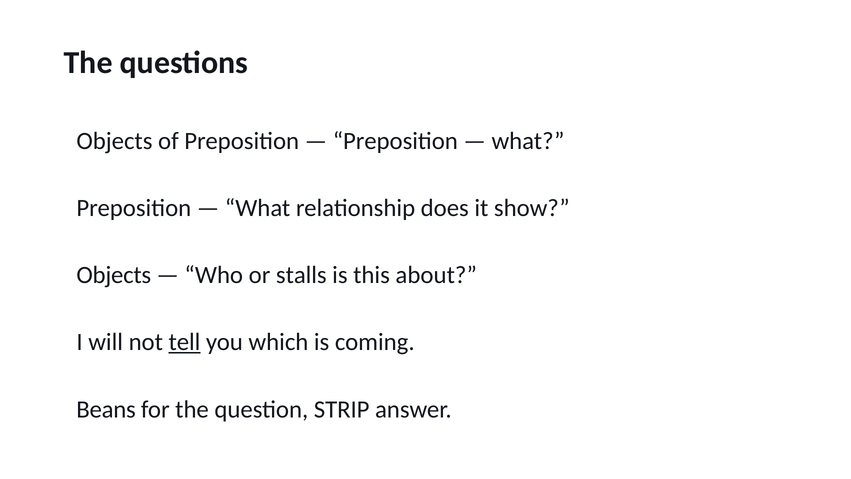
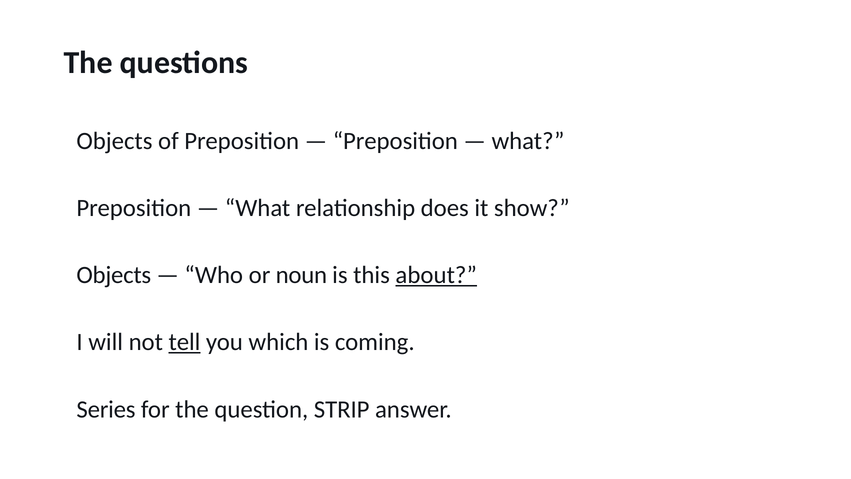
stalls: stalls -> noun (301, 275)
about underline: none -> present (436, 275)
Beans: Beans -> Series (106, 409)
